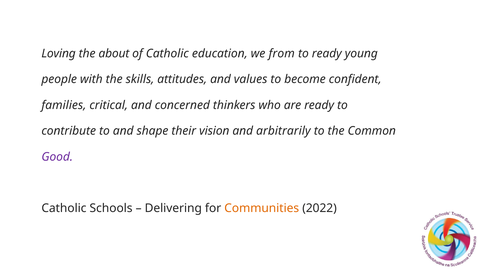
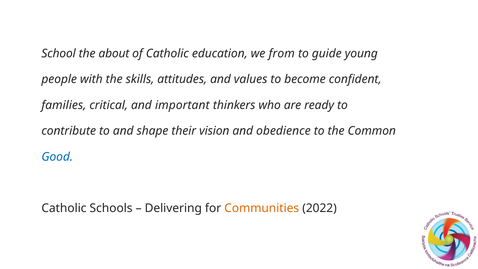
Loving: Loving -> School (59, 53)
to ready: ready -> guide (327, 53)
concerned: concerned -> important (182, 105)
arbitrarily: arbitrarily -> obedience (283, 131)
Good colour: purple -> blue (57, 157)
